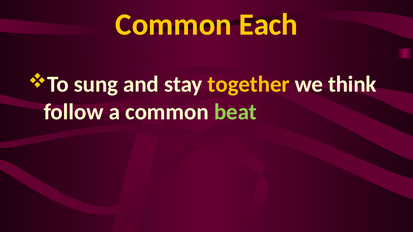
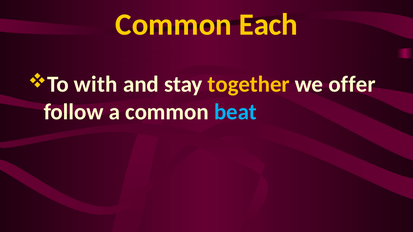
sung: sung -> with (96, 85)
think: think -> offer (352, 85)
beat colour: light green -> light blue (235, 112)
